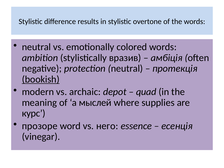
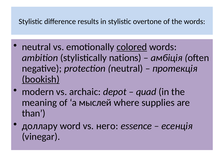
colored underline: none -> present (132, 47)
вразив: вразив -> nations (125, 58)
курс: курс -> than (34, 113)
прозоре: прозоре -> доллару (40, 126)
